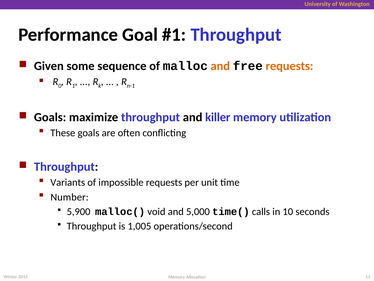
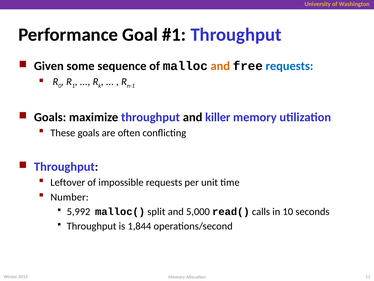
requests colour: orange -> blue (289, 66)
Variants: Variants -> Leftover (68, 182)
5,900: 5,900 -> 5,992 (79, 211)
void: void -> split (156, 211)
time(: time( -> read( (231, 211)
1,005: 1,005 -> 1,844 (139, 226)
